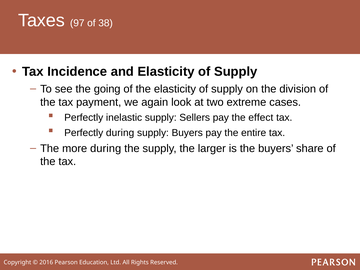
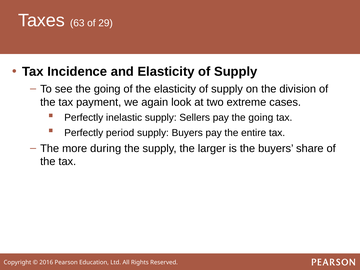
97: 97 -> 63 (77, 23)
38: 38 -> 29 (106, 23)
pay the effect: effect -> going (261, 118)
Perfectly during: during -> period (120, 133)
